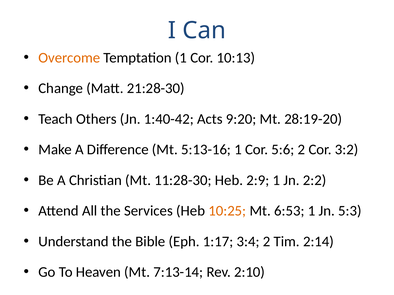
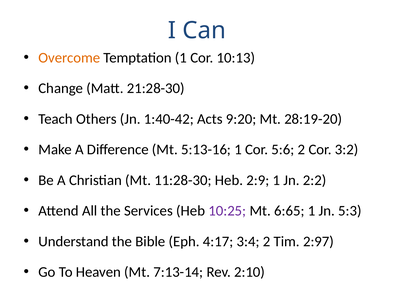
10:25 colour: orange -> purple (227, 211)
6:53: 6:53 -> 6:65 (289, 211)
1:17: 1:17 -> 4:17 (218, 242)
2:14: 2:14 -> 2:97 (318, 242)
